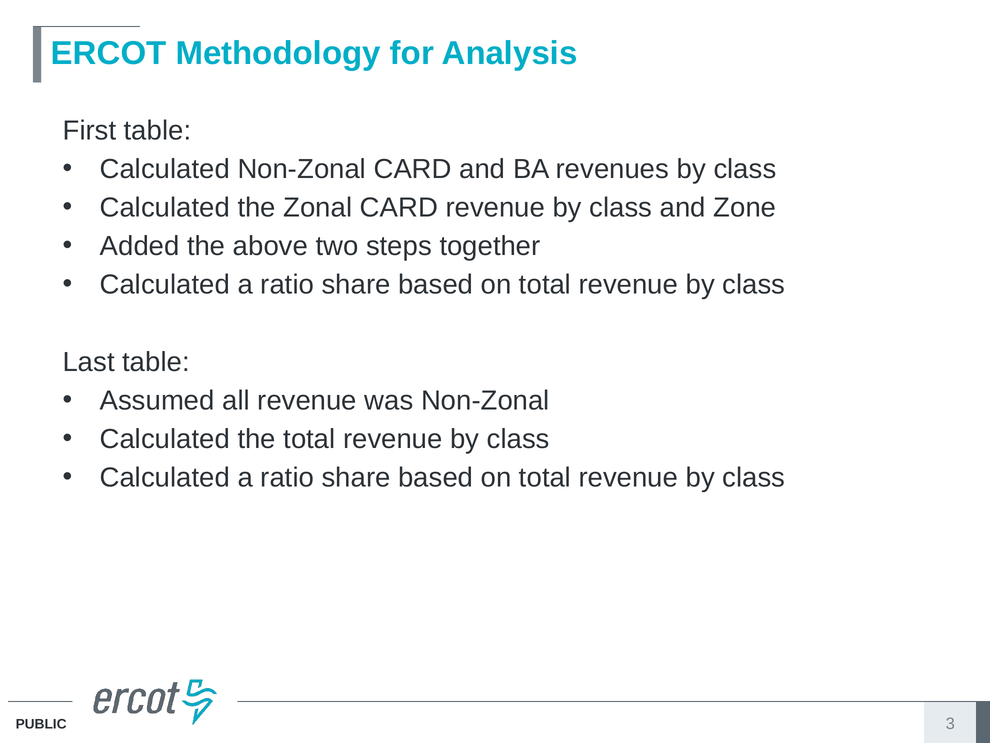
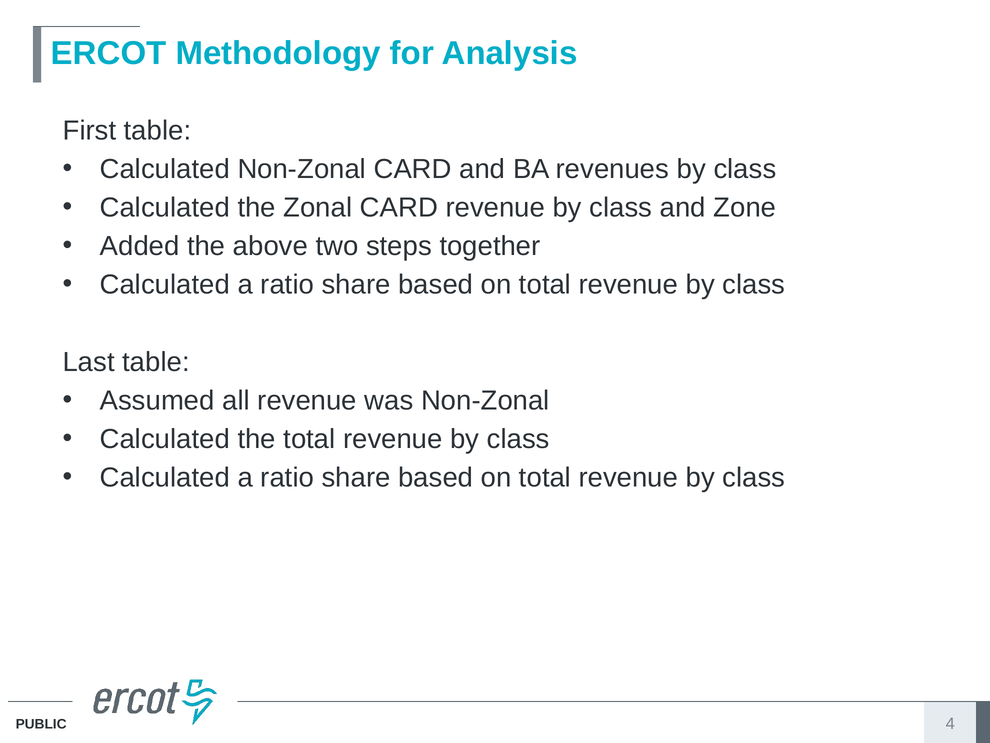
3: 3 -> 4 (950, 723)
